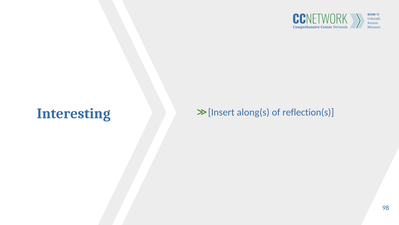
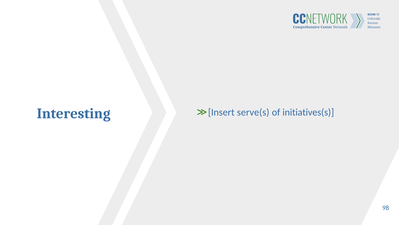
along(s: along(s -> serve(s (253, 112)
reflection(s: reflection(s -> initiatives(s (308, 112)
